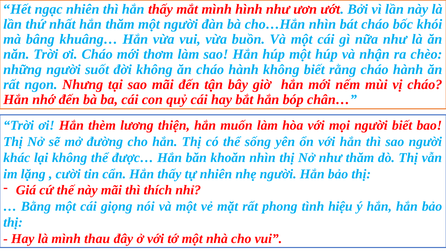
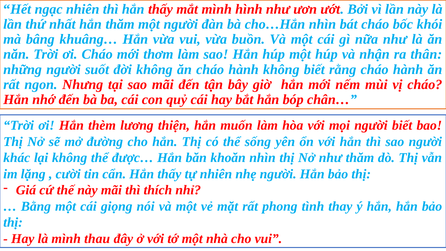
chèo: chèo -> thân (426, 54)
hiệu: hiệu -> thay (340, 206)
